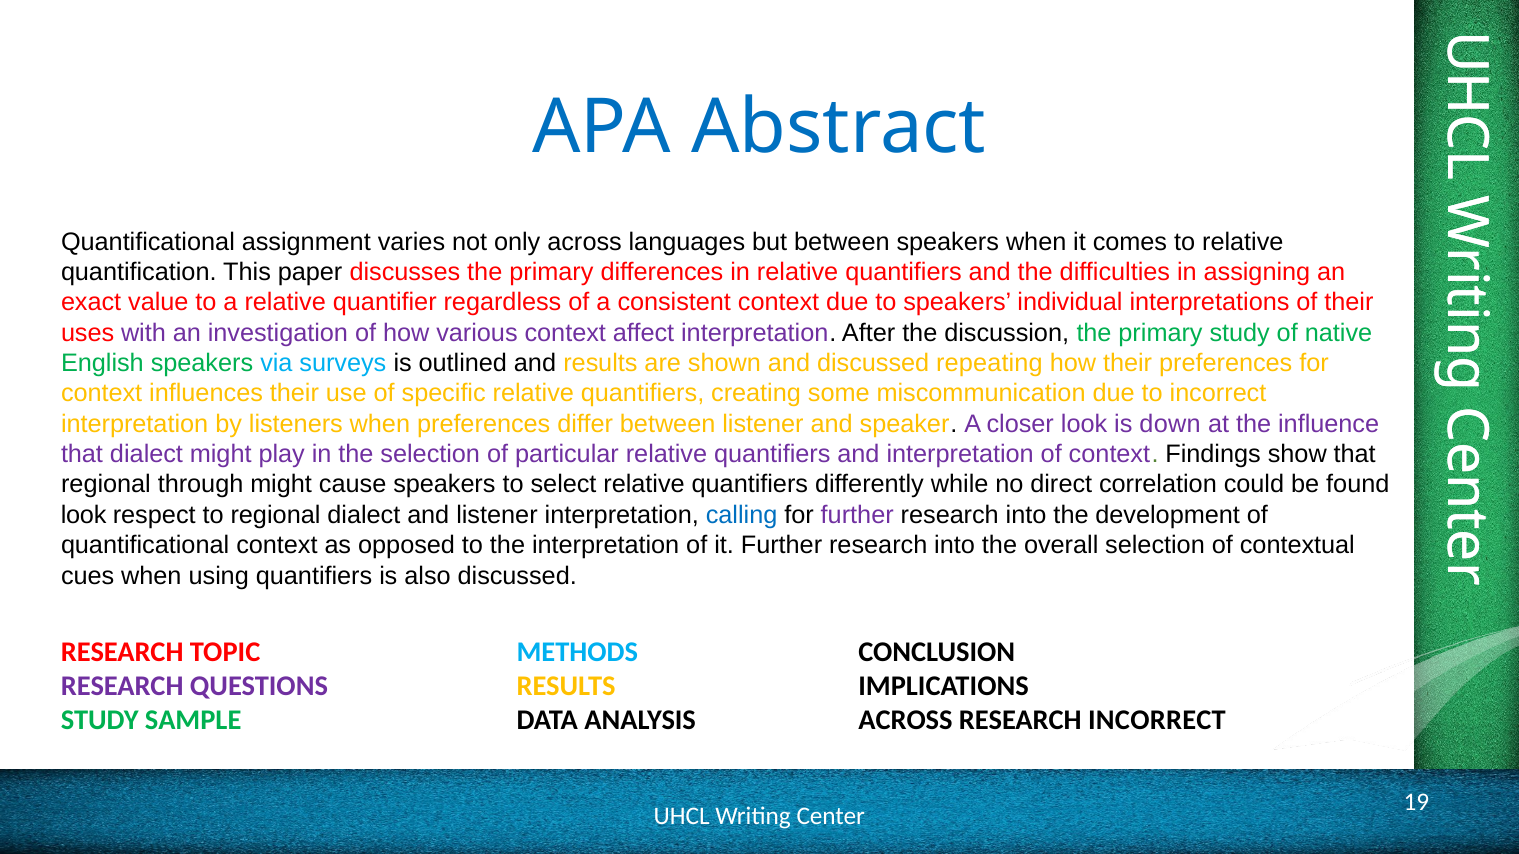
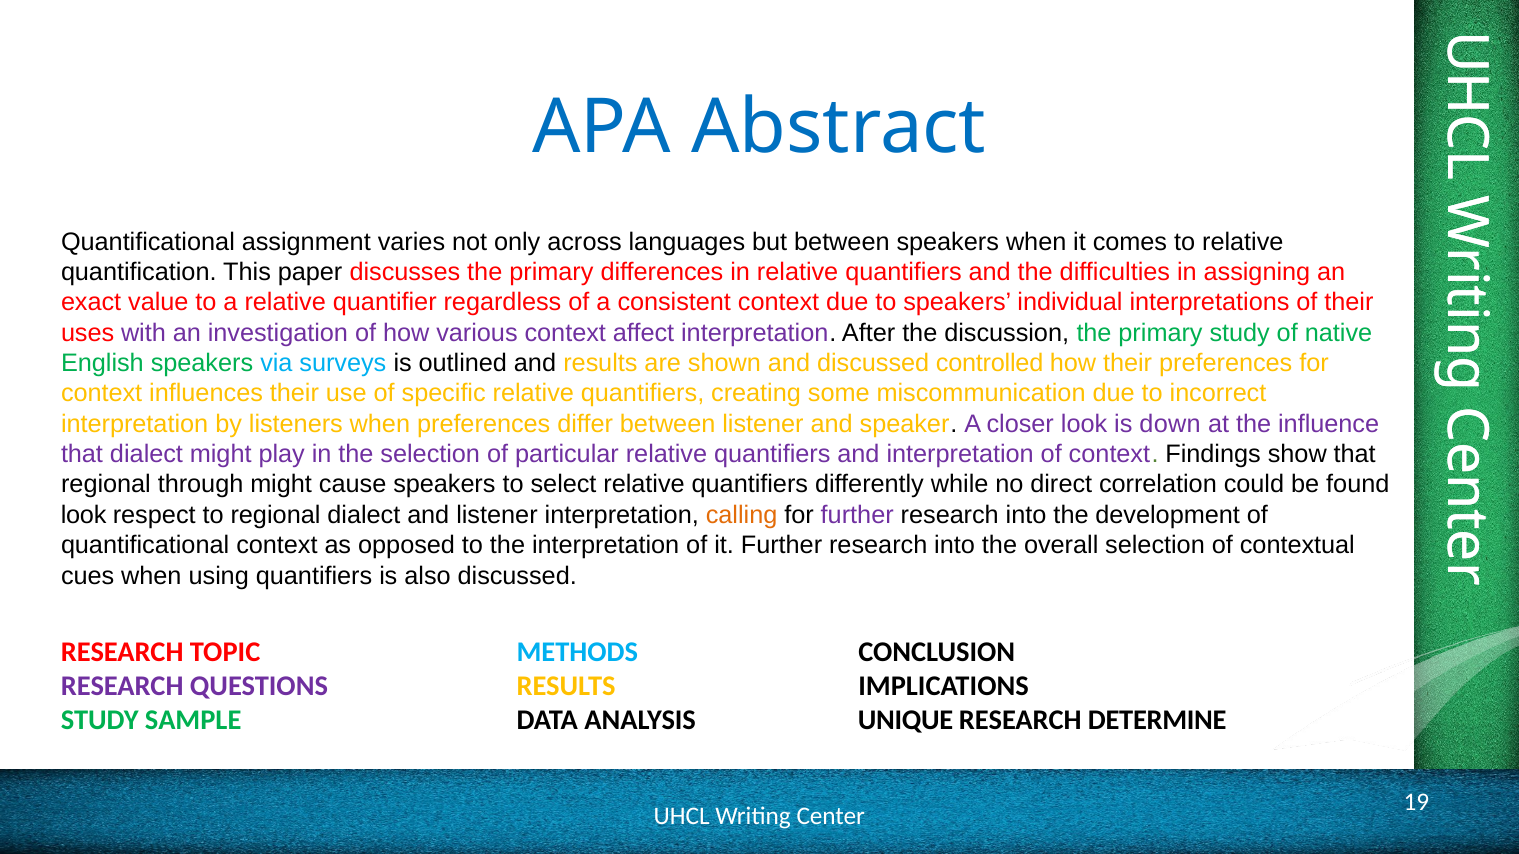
repeating: repeating -> controlled (990, 363)
calling colour: blue -> orange (742, 515)
ANALYSIS ACROSS: ACROSS -> UNIQUE (906, 721)
RESEARCH INCORRECT: INCORRECT -> DETERMINE (1157, 721)
